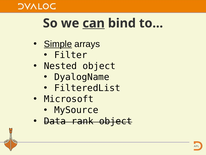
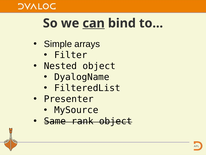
Simple underline: present -> none (58, 44)
Microsoft: Microsoft -> Presenter (69, 99)
Data: Data -> Same (55, 121)
